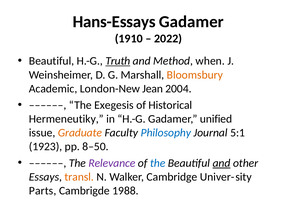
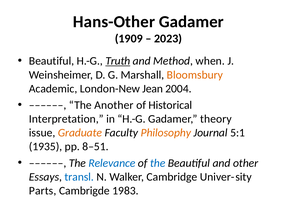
Hans-Essays: Hans-Essays -> Hans-Other (114, 22)
1910: 1910 -> 1909 (129, 39)
2022: 2022 -> 2023 (168, 39)
Exegesis: Exegesis -> Another (114, 105)
Hermeneutiky: Hermeneutiky -> Interpretation (66, 119)
unified: unified -> theory (216, 119)
Philosophy colour: blue -> orange (166, 133)
1923: 1923 -> 1935 (46, 147)
8–50: 8–50 -> 8–51 (95, 147)
Relevance colour: purple -> blue (112, 164)
and underline: present -> none (222, 164)
transl colour: orange -> blue (79, 177)
1988: 1988 -> 1983 (125, 191)
